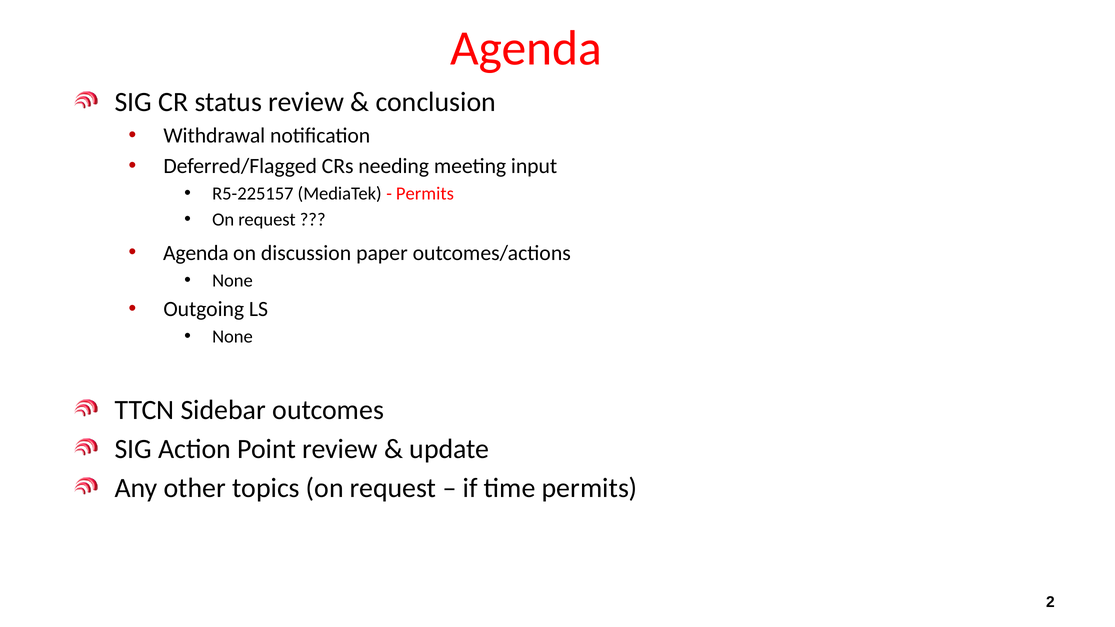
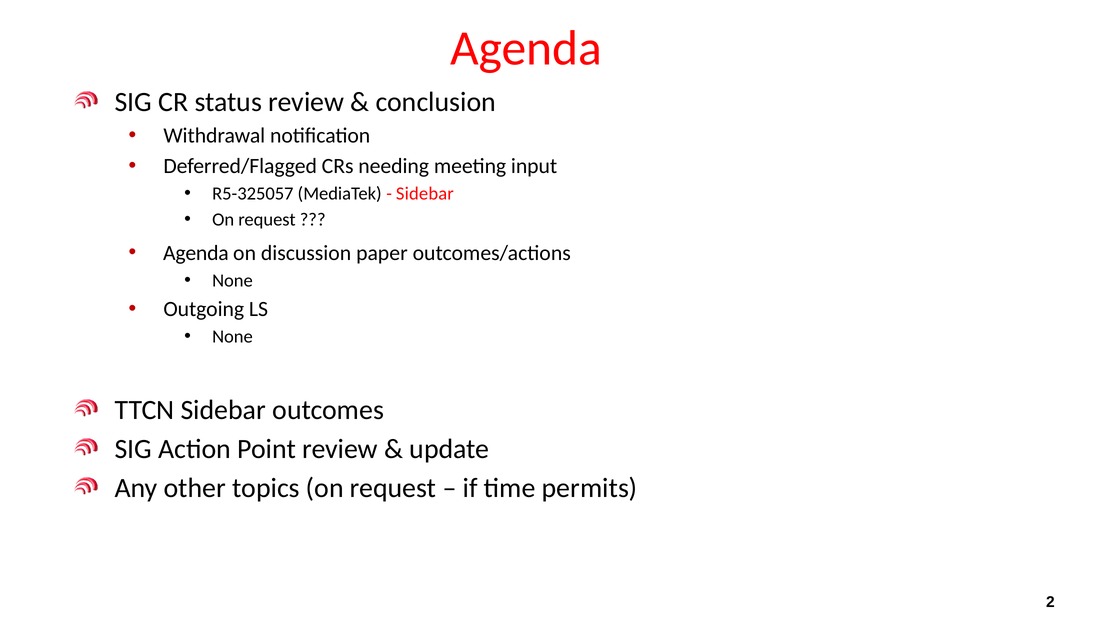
R5-225157: R5-225157 -> R5-325057 (253, 194)
Permits: Permits -> Sidebar (425, 194)
